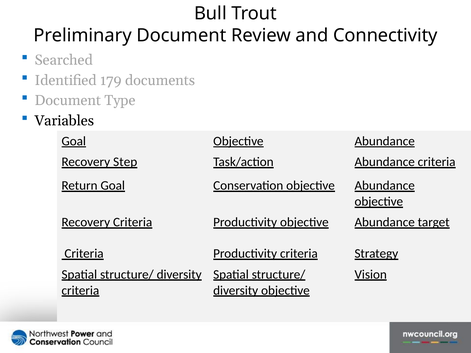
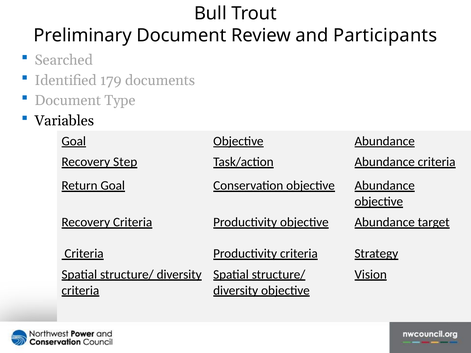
Connectivity: Connectivity -> Participants (385, 35)
